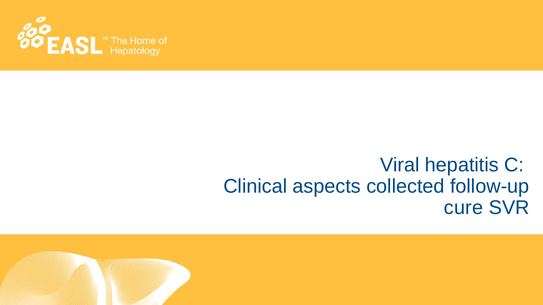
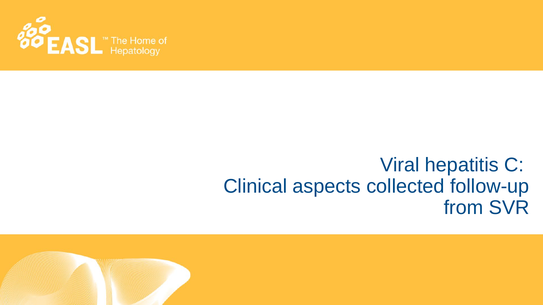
cure: cure -> from (464, 208)
